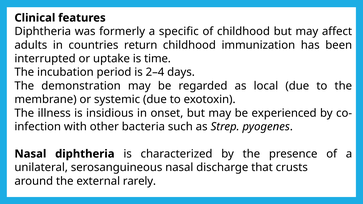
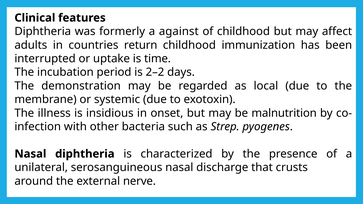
specific: specific -> against (179, 31)
2–4: 2–4 -> 2–2 (155, 72)
experienced: experienced -> malnutrition (284, 113)
rarely: rarely -> nerve (139, 181)
